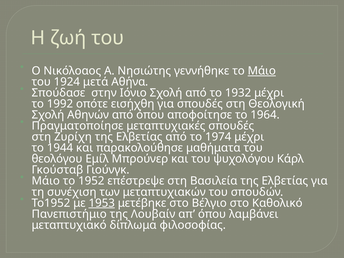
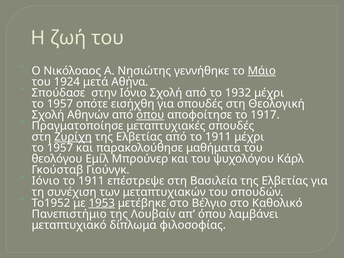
1992: 1992 -> 1957 (60, 104)
όπου underline: none -> present (150, 115)
1964: 1964 -> 1917 (265, 115)
Ζυρίχη underline: none -> present (73, 137)
από το 1974: 1974 -> 1911 (218, 137)
1944: 1944 -> 1957 (60, 148)
Μάιο: Μάιο -> Ιόνιο (46, 181)
1952: 1952 -> 1911 (91, 181)
